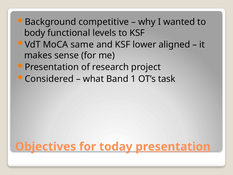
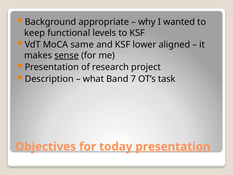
competitive: competitive -> appropriate (104, 22)
body: body -> keep (35, 33)
sense underline: none -> present (67, 55)
Considered: Considered -> Description (49, 79)
1: 1 -> 7 (133, 79)
